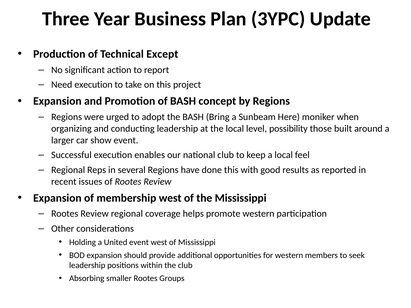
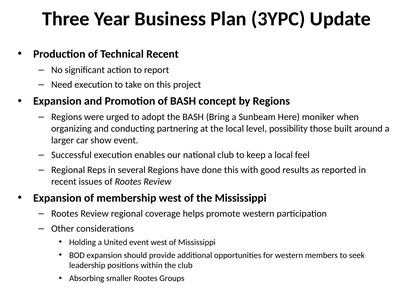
Technical Except: Except -> Recent (162, 54)
conducting leadership: leadership -> partnering (177, 129)
